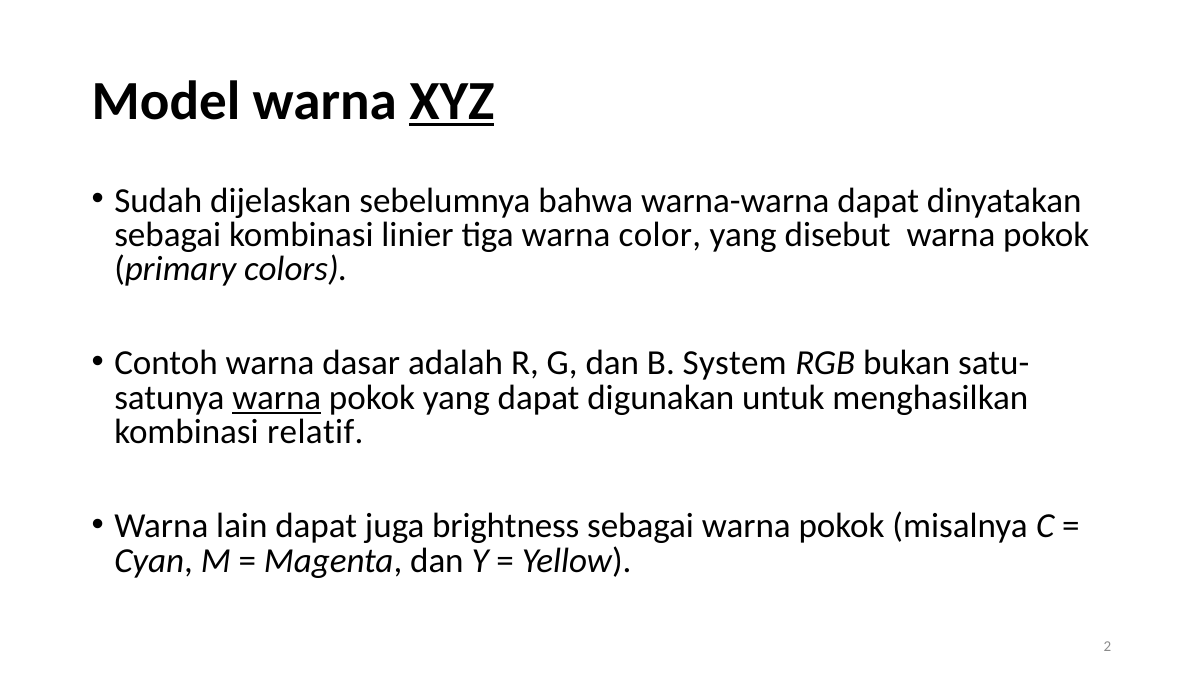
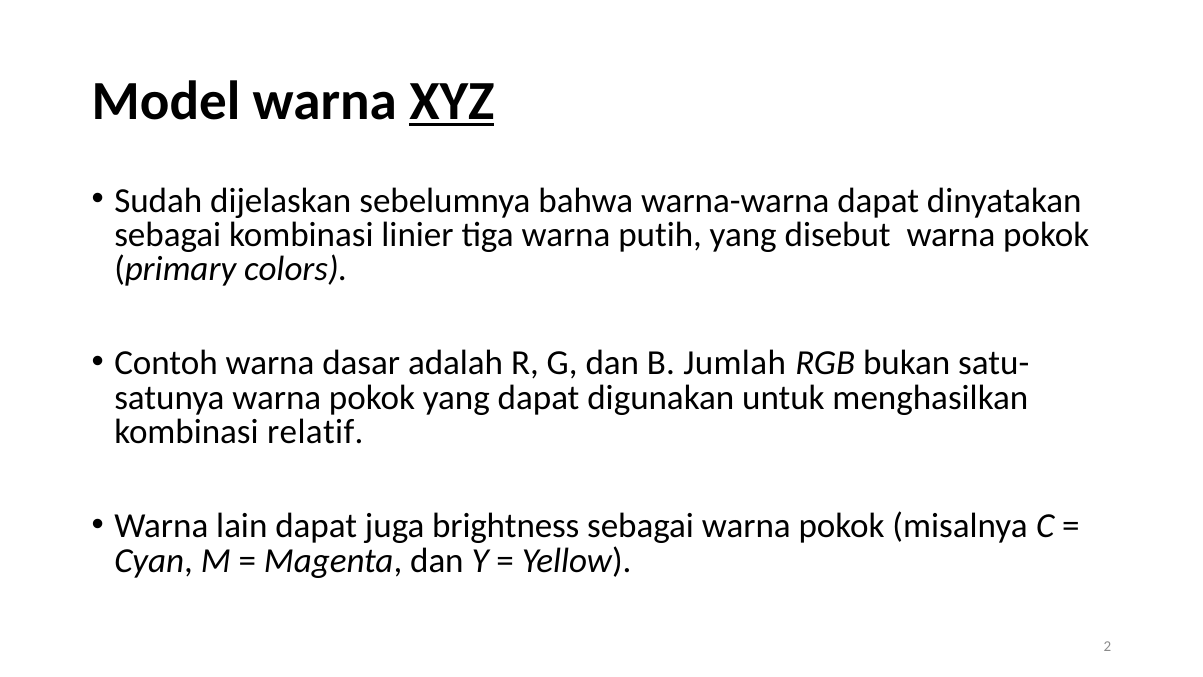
color: color -> putih (660, 235)
System: System -> Jumlah (735, 363)
warna underline: present -> none (277, 397)
